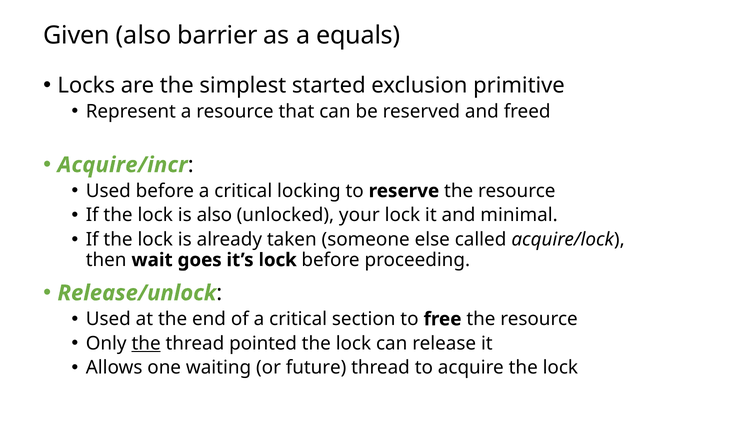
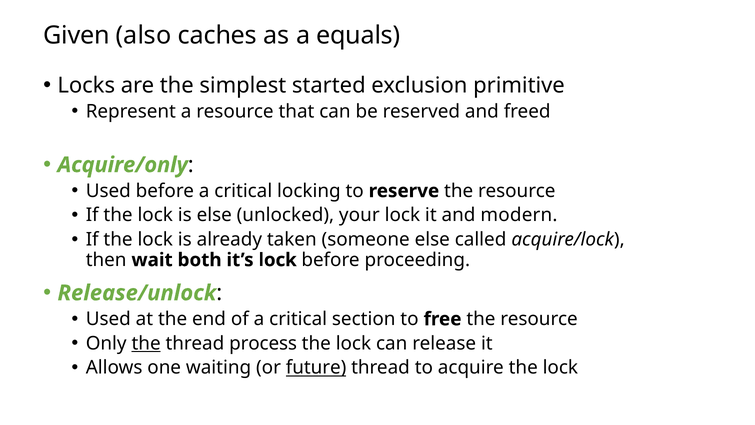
barrier: barrier -> caches (217, 35)
Acquire/incr: Acquire/incr -> Acquire/only (123, 165)
is also: also -> else (214, 215)
minimal: minimal -> modern (519, 215)
goes: goes -> both (200, 260)
pointed: pointed -> process (263, 343)
future underline: none -> present (316, 367)
